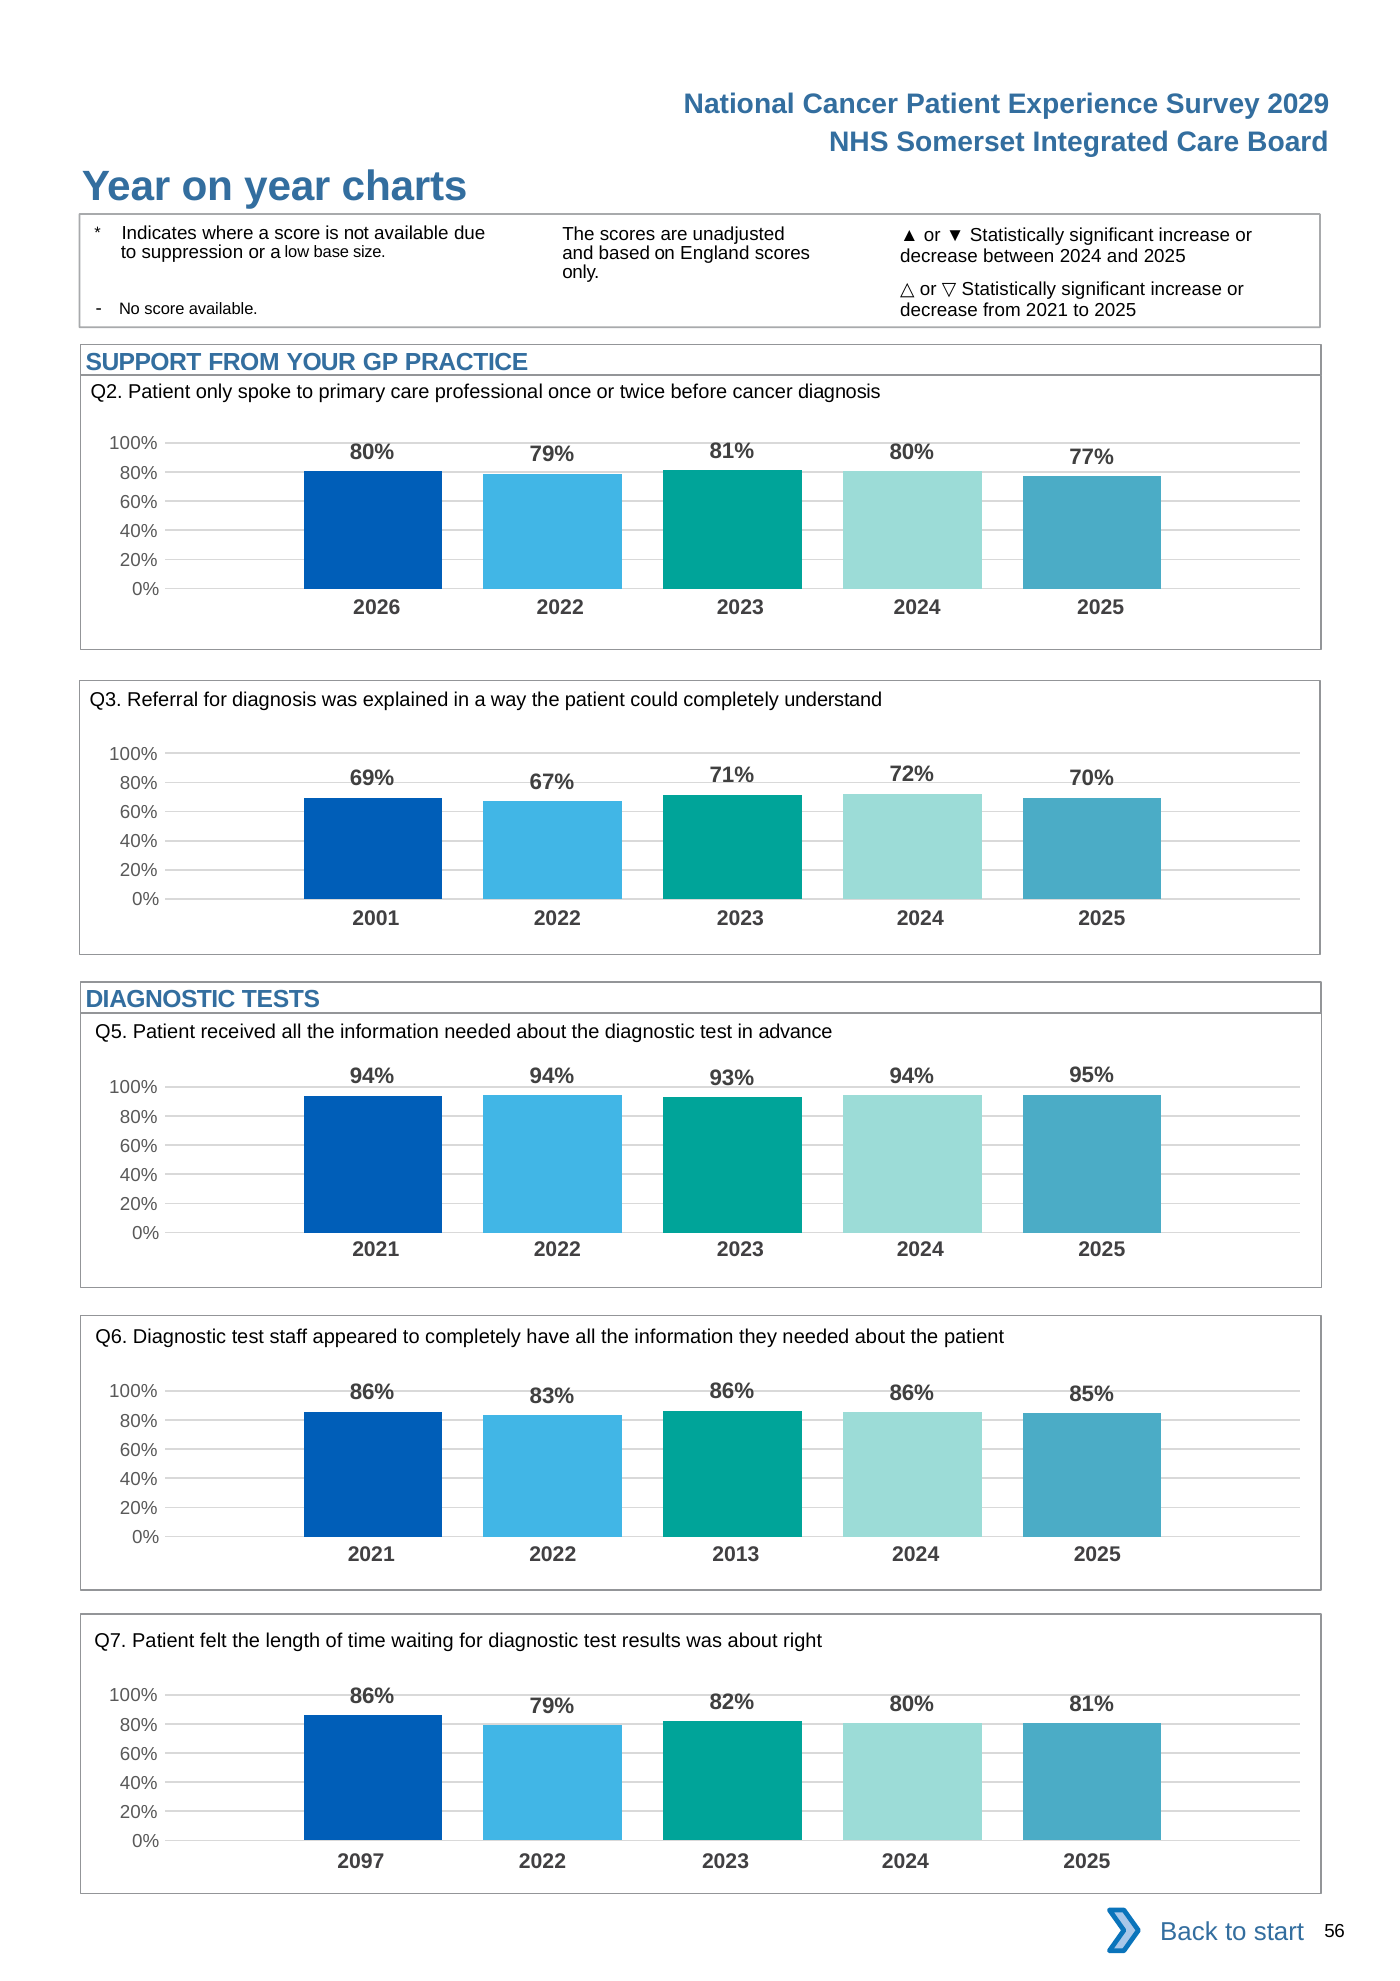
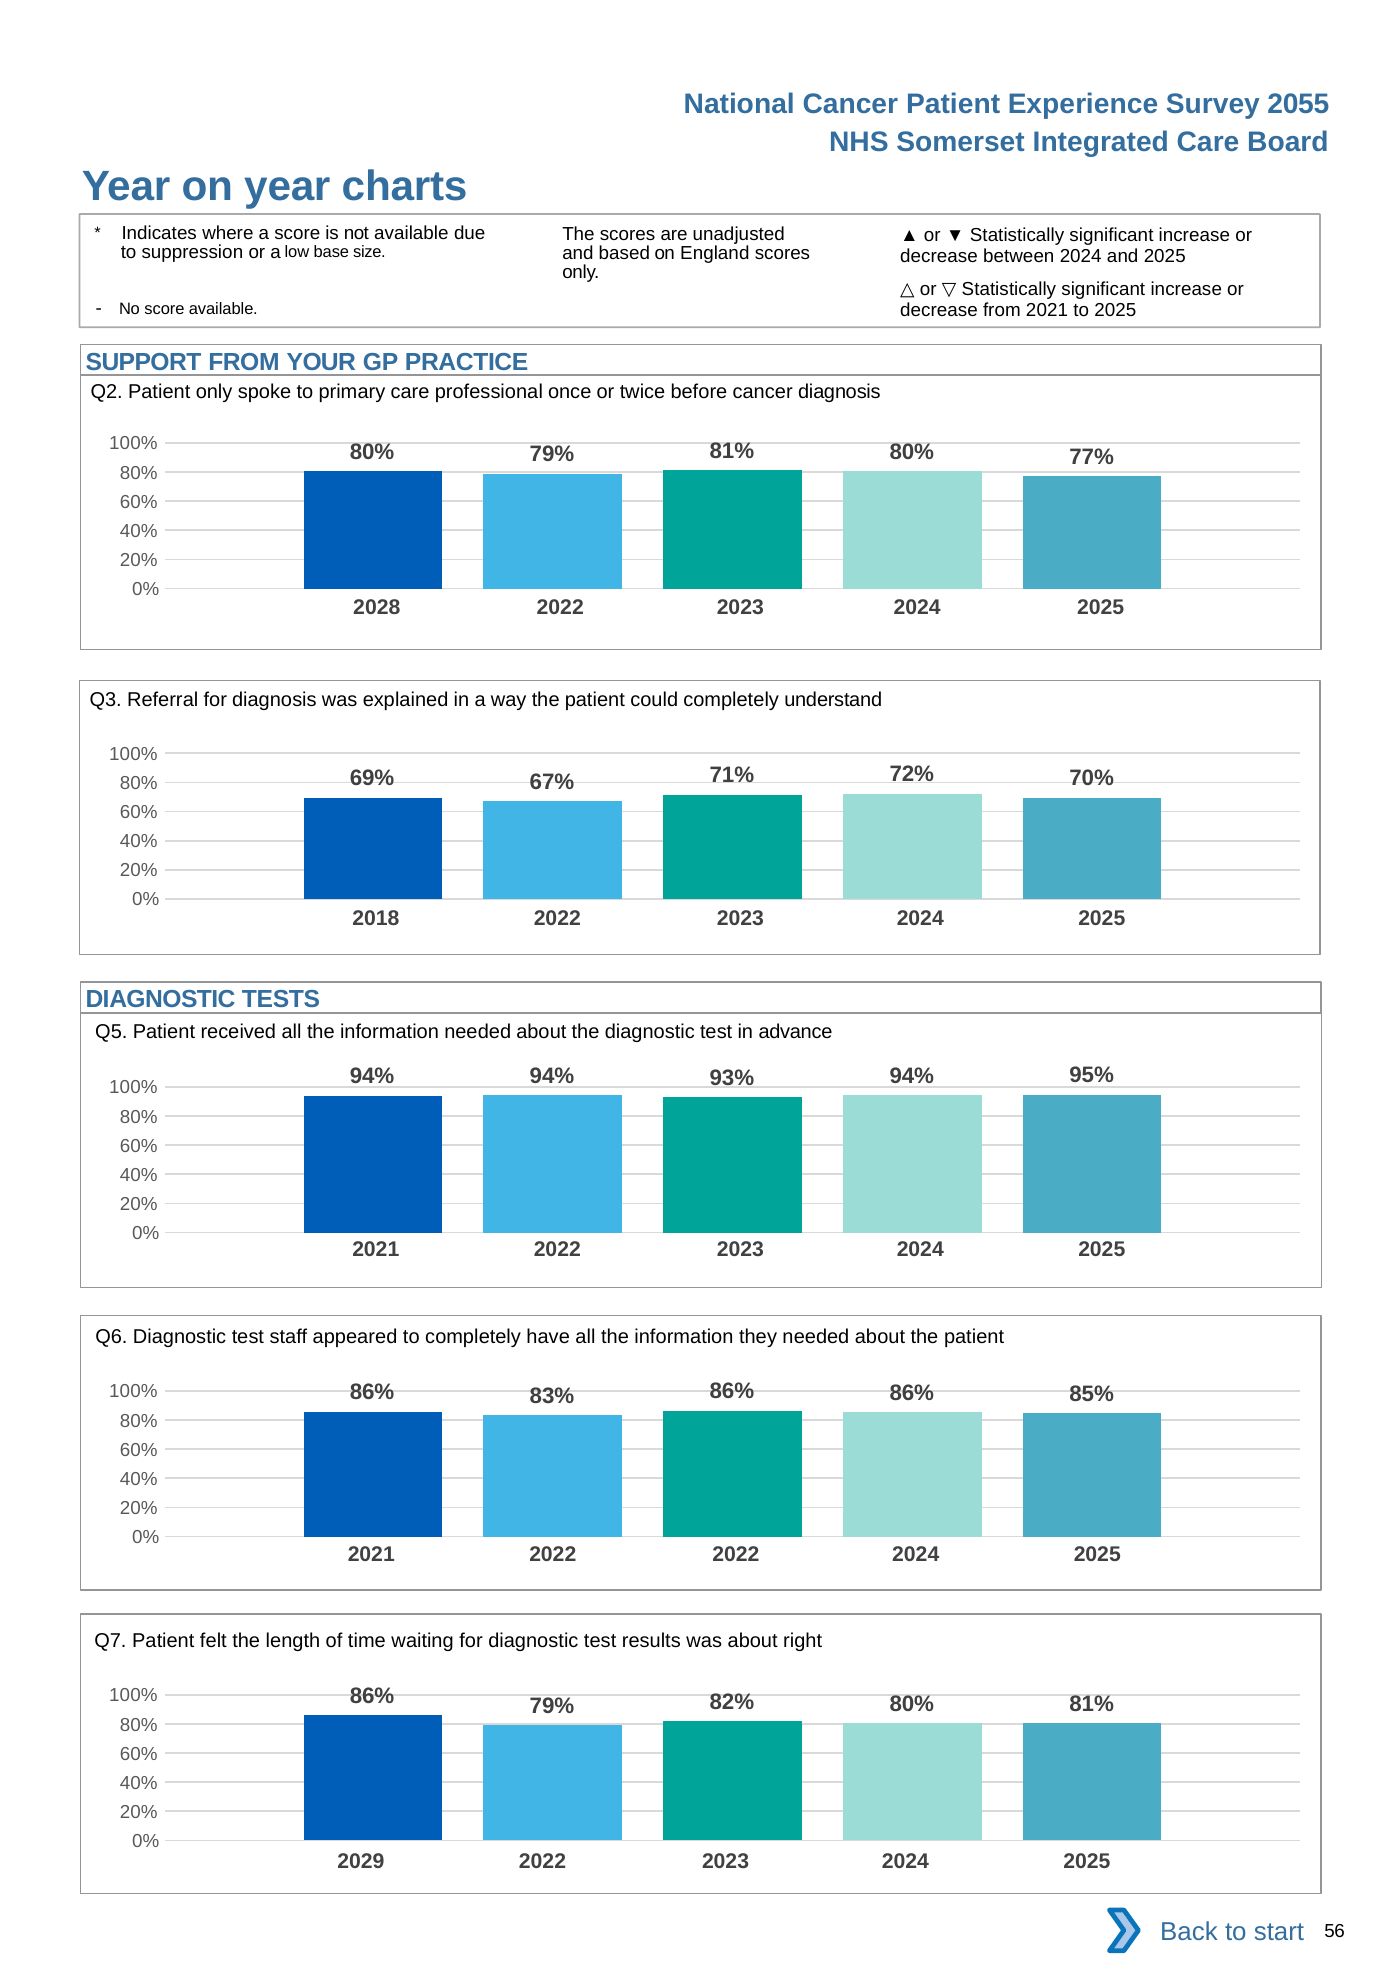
2029: 2029 -> 2055 (1298, 104)
2026: 2026 -> 2028 (377, 608)
2001: 2001 -> 2018 (376, 919)
2022 2013: 2013 -> 2022 (736, 1554)
2097: 2097 -> 2029 (361, 1861)
